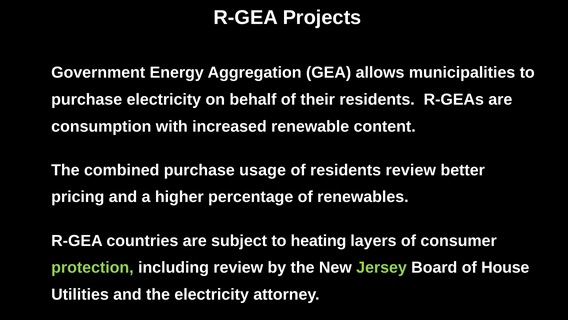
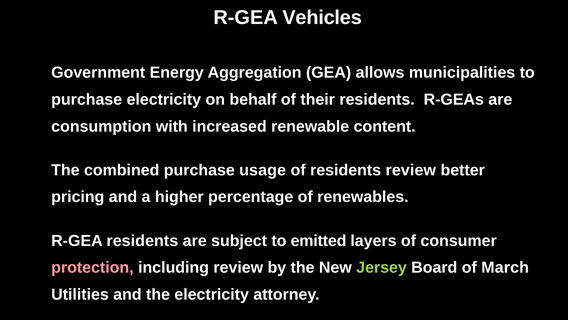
Projects: Projects -> Vehicles (322, 18)
R-GEA countries: countries -> residents (142, 240)
heating: heating -> emitted (319, 240)
protection colour: light green -> pink (92, 267)
House: House -> March (505, 267)
